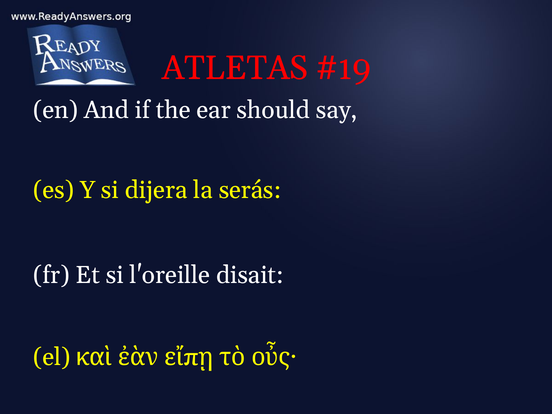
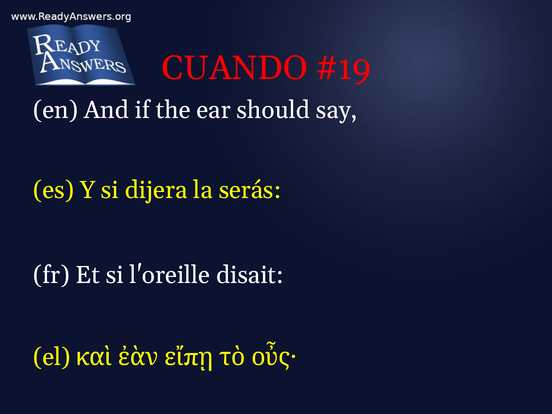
ATLETAS: ATLETAS -> CUANDO (235, 68)
